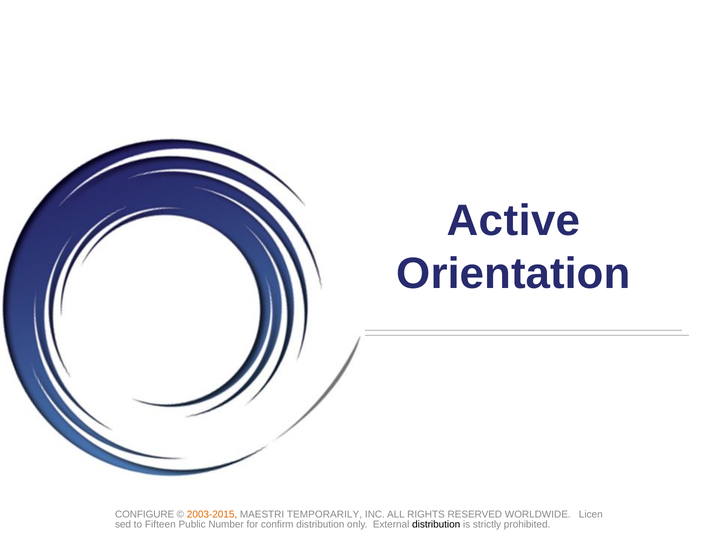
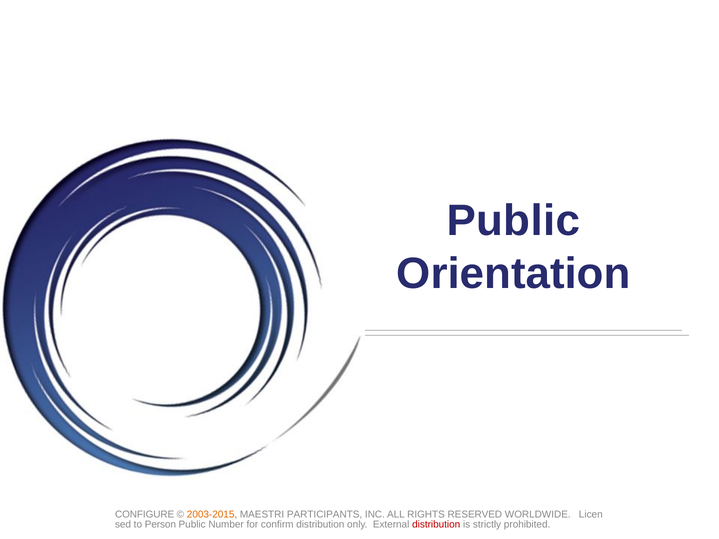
Active: Active -> Public (513, 221)
TEMPORARILY: TEMPORARILY -> PARTICIPANTS (325, 515)
Fifteen: Fifteen -> Person (160, 525)
distribution colour: black -> red (436, 525)
